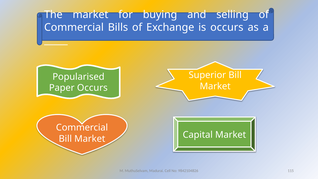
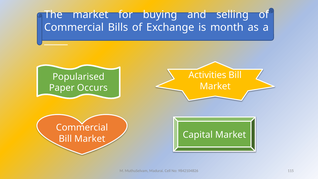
is occurs: occurs -> month (227, 27)
Superior: Superior -> Activities (207, 75)
